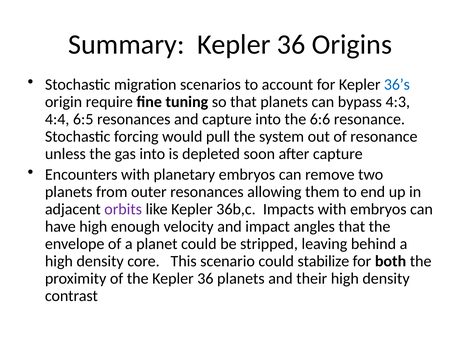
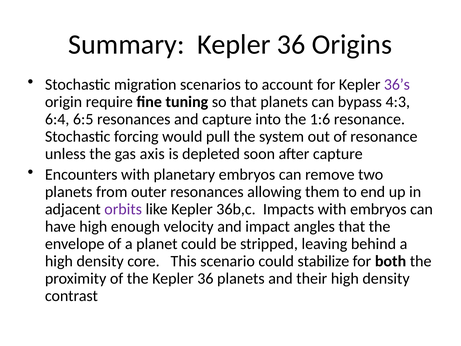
36’s colour: blue -> purple (397, 85)
4:4: 4:4 -> 6:4 (57, 119)
6:6: 6:6 -> 1:6 (320, 119)
gas into: into -> axis (152, 154)
